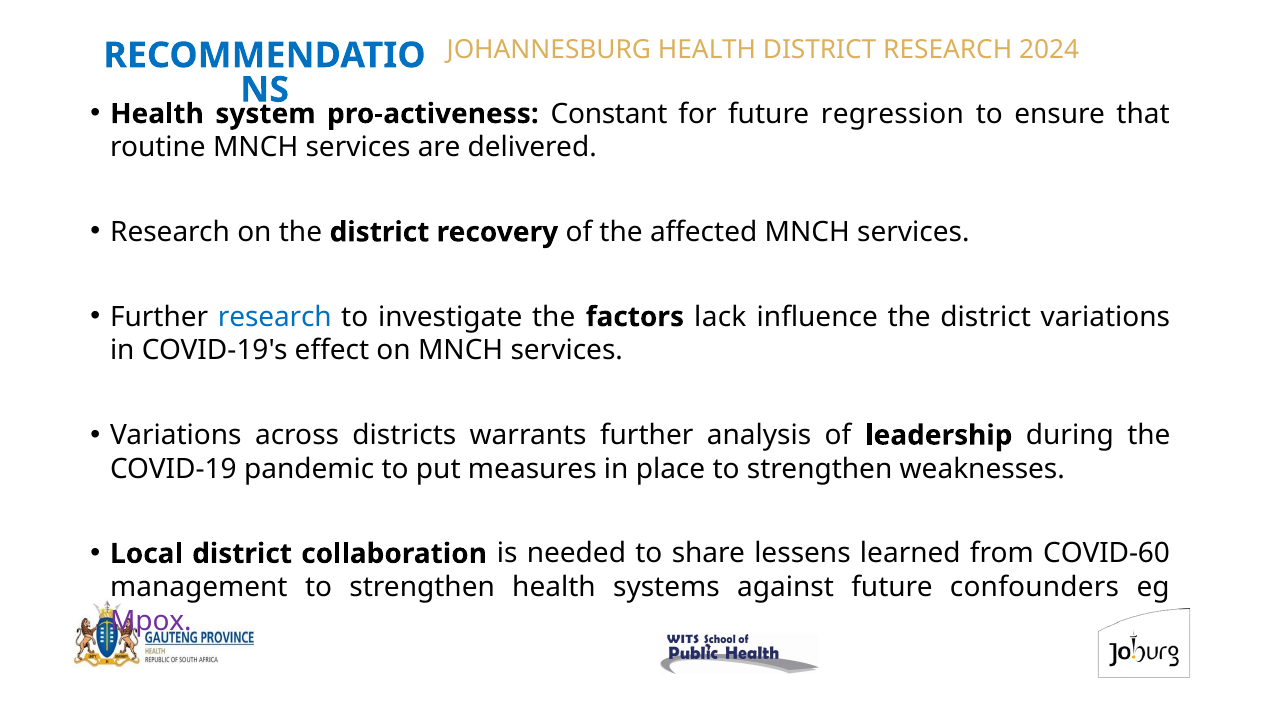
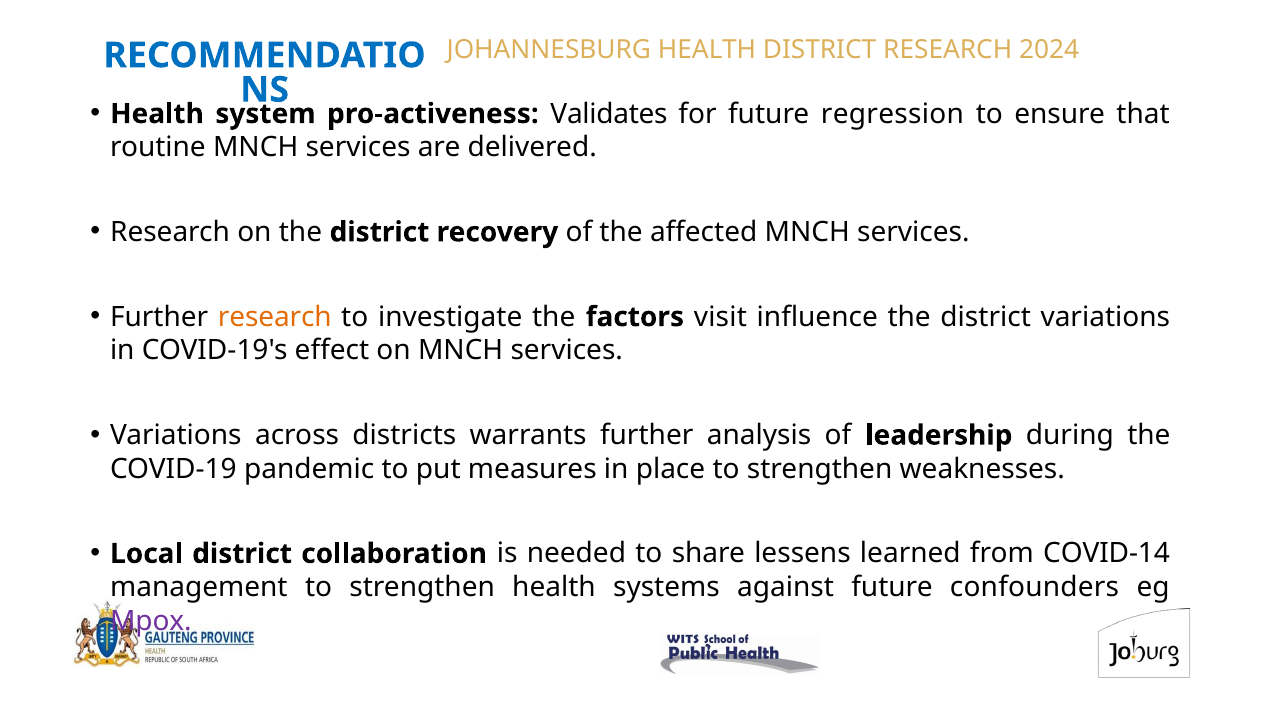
Constant: Constant -> Validates (609, 114)
research colour: blue -> orange (275, 317)
lack: lack -> visit (720, 317)
COVID-60: COVID-60 -> COVID-14 (1107, 554)
